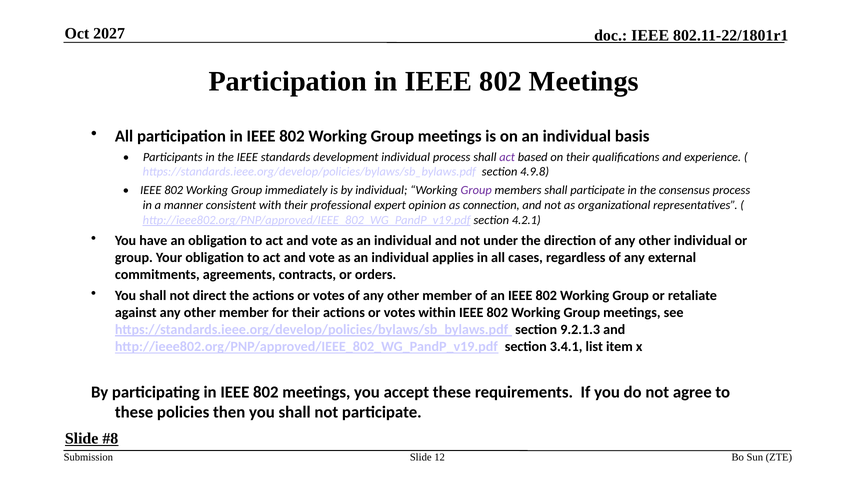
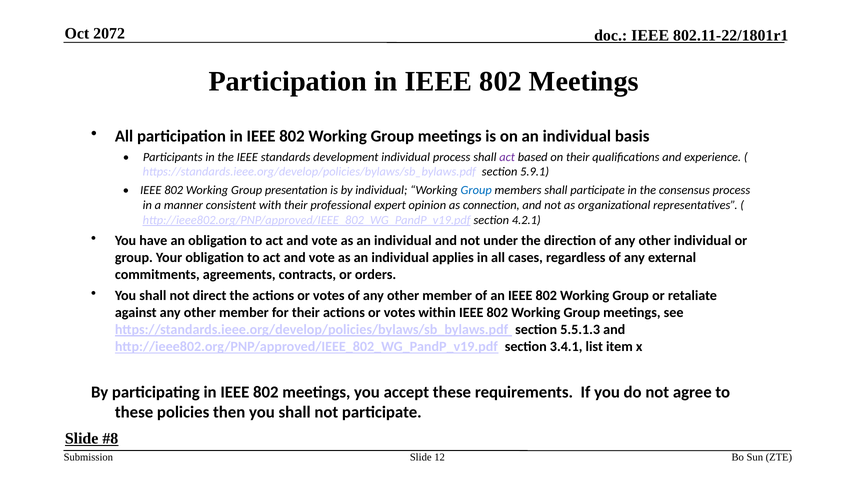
2027: 2027 -> 2072 (109, 34)
4.9.8: 4.9.8 -> 5.9.1 (535, 172)
immediately: immediately -> presentation (296, 190)
Group colour: purple -> blue (476, 190)
9.2.1.3: 9.2.1.3 -> 5.5.1.3 (580, 330)
